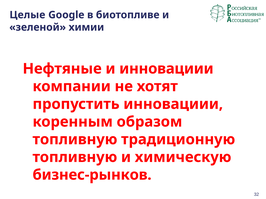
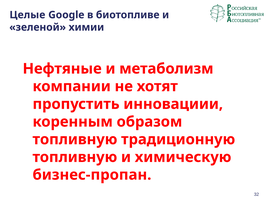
и инновациии: инновациии -> метаболизм (166, 69)
бизнес-рынков: бизнес-рынков -> бизнес-пропан (92, 175)
